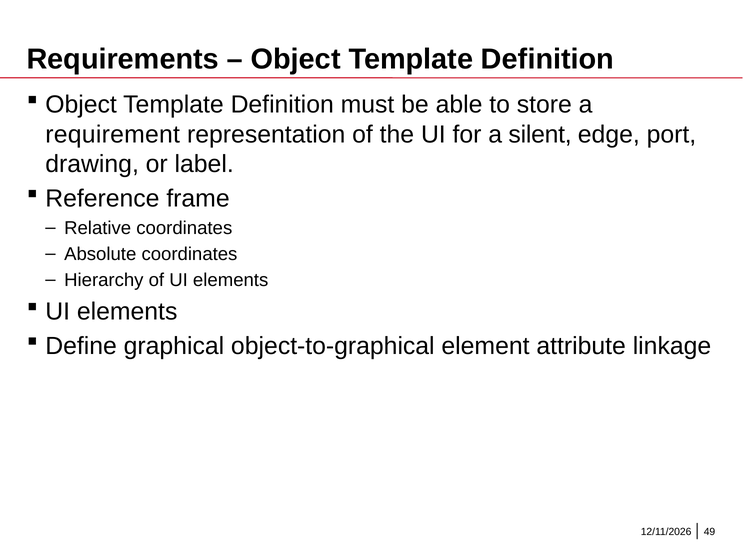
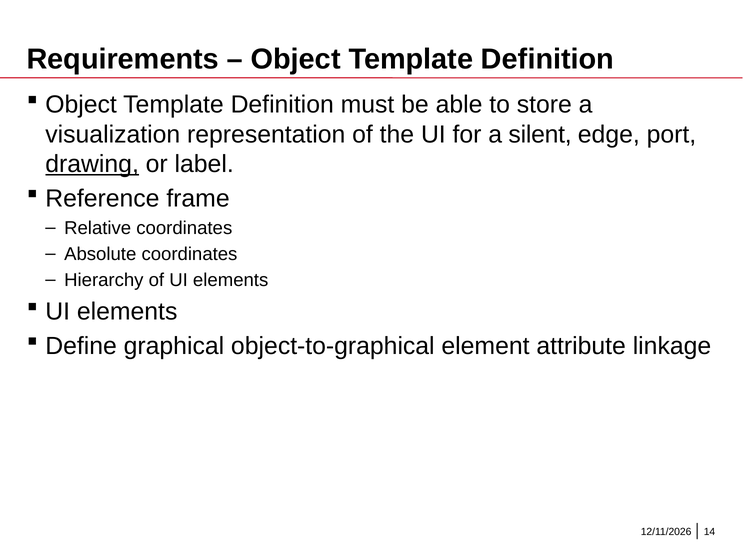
requirement: requirement -> visualization (113, 135)
drawing underline: none -> present (92, 164)
49: 49 -> 14 (710, 532)
